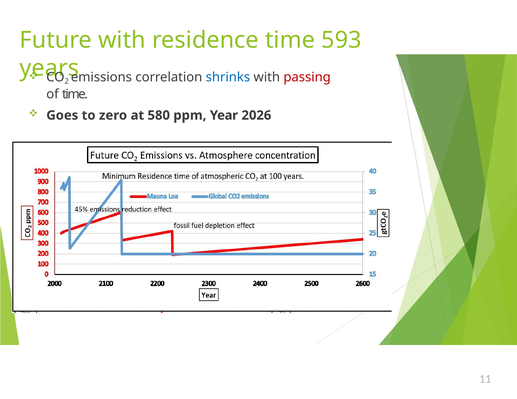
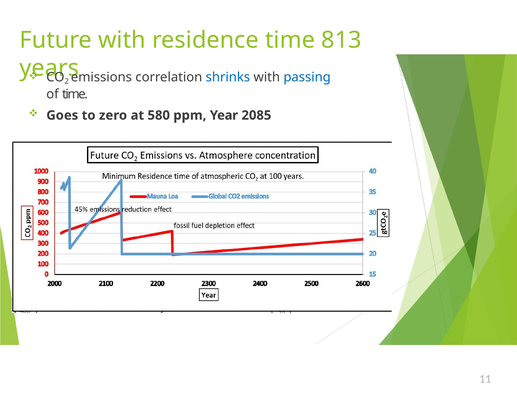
593: 593 -> 813 (341, 40)
passing colour: red -> blue (307, 77)
2026: 2026 -> 2085 (256, 115)
